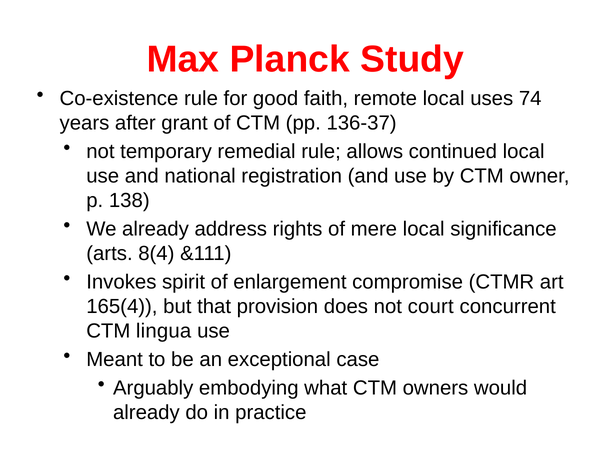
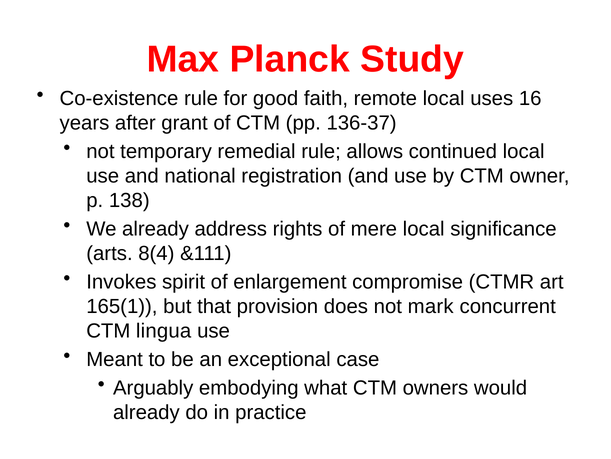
74: 74 -> 16 (530, 98)
165(4: 165(4 -> 165(1 (122, 306)
court: court -> mark (431, 306)
